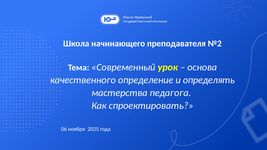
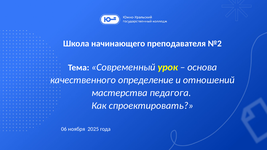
определять: определять -> отношений (209, 80)
